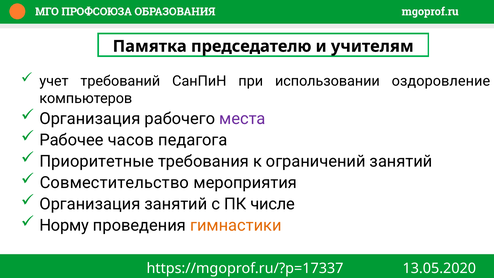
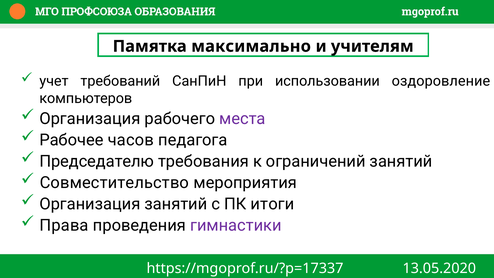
председателю: председателю -> максимально (251, 46)
Приоритетные: Приоритетные -> Председателю (97, 161)
числе: числе -> итоги (273, 204)
Норму: Норму -> Права (64, 225)
гимнастики colour: orange -> purple (236, 225)
